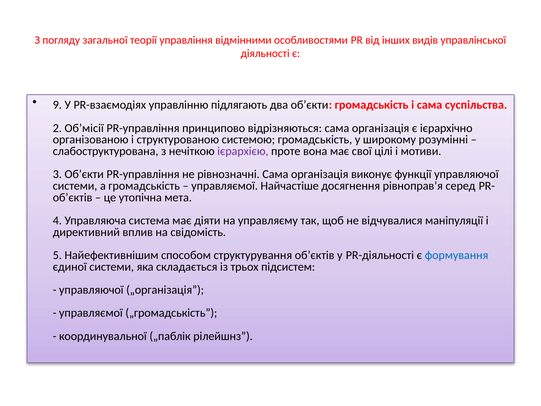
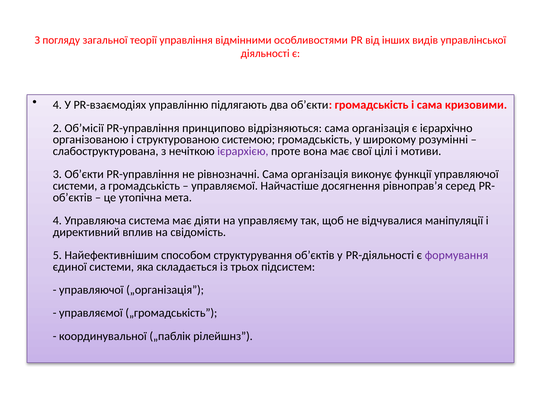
9: 9 -> 4 (57, 105)
суспільства: суспільства -> кризовими (476, 105)
формування colour: blue -> purple (457, 255)
